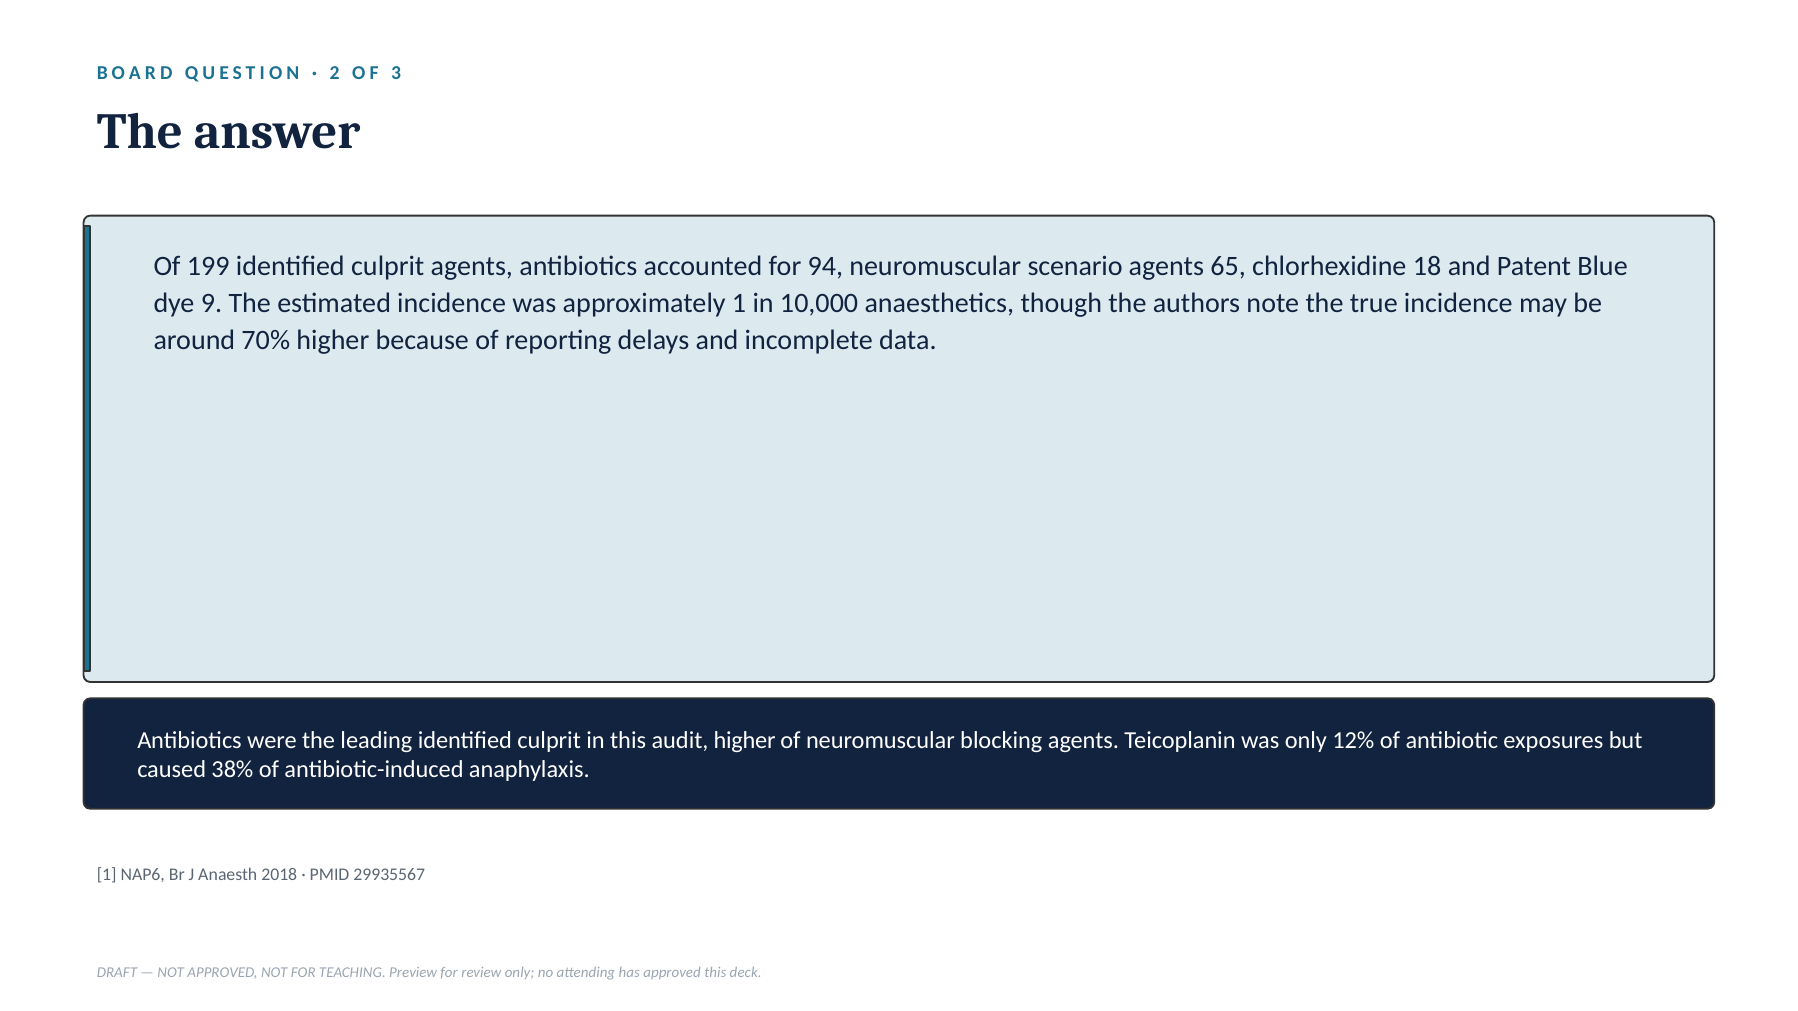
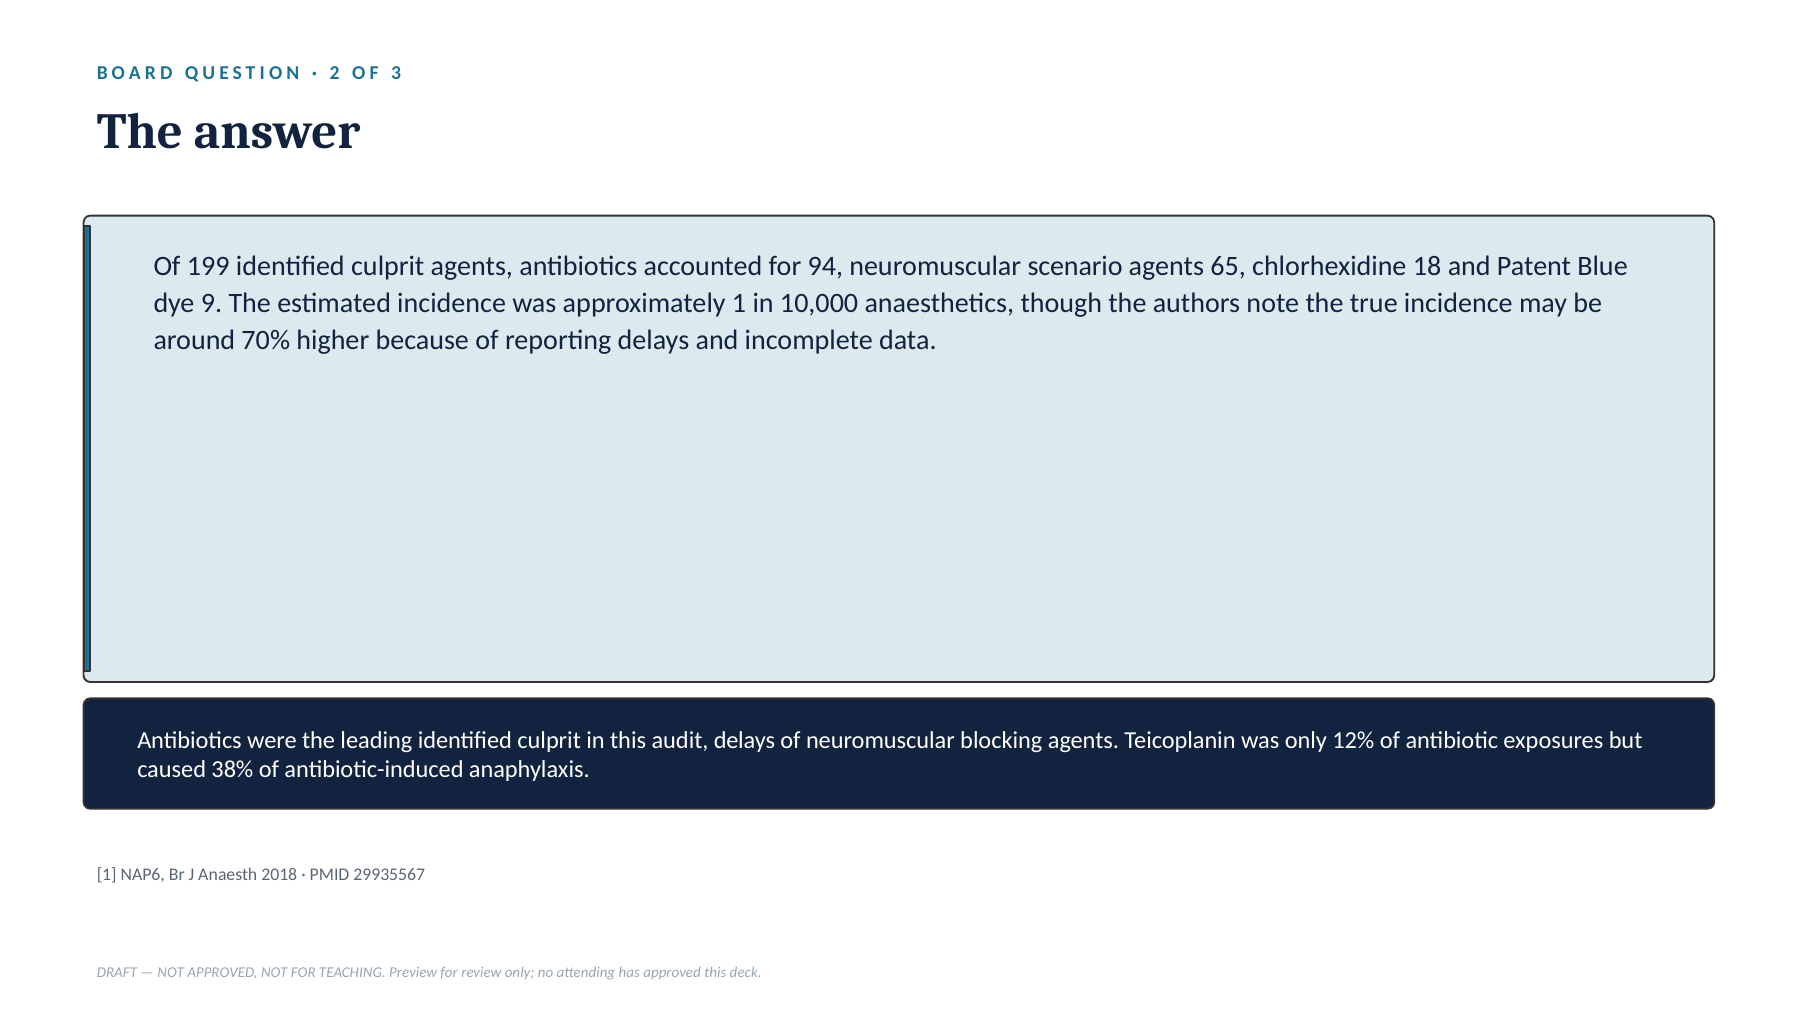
audit higher: higher -> delays (745, 741)
